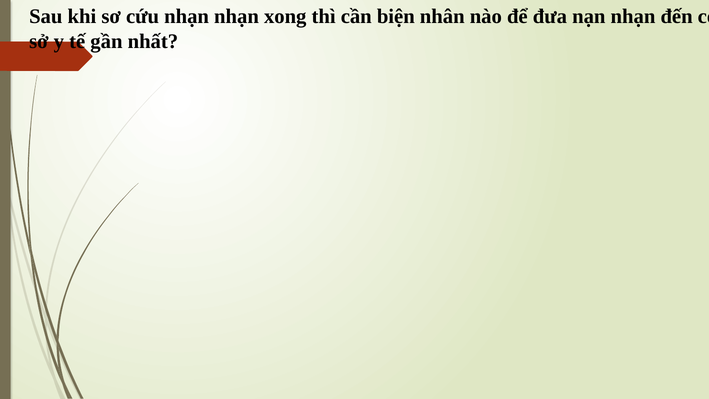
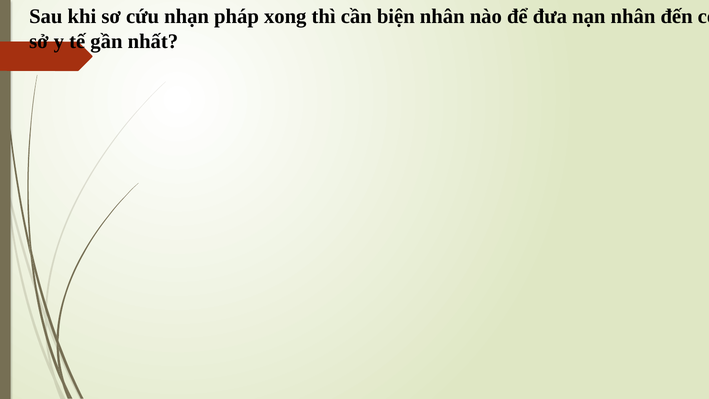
nhạn nhạn: nhạn -> pháp (236, 16)
nạn nhạn: nhạn -> nhân (633, 16)
